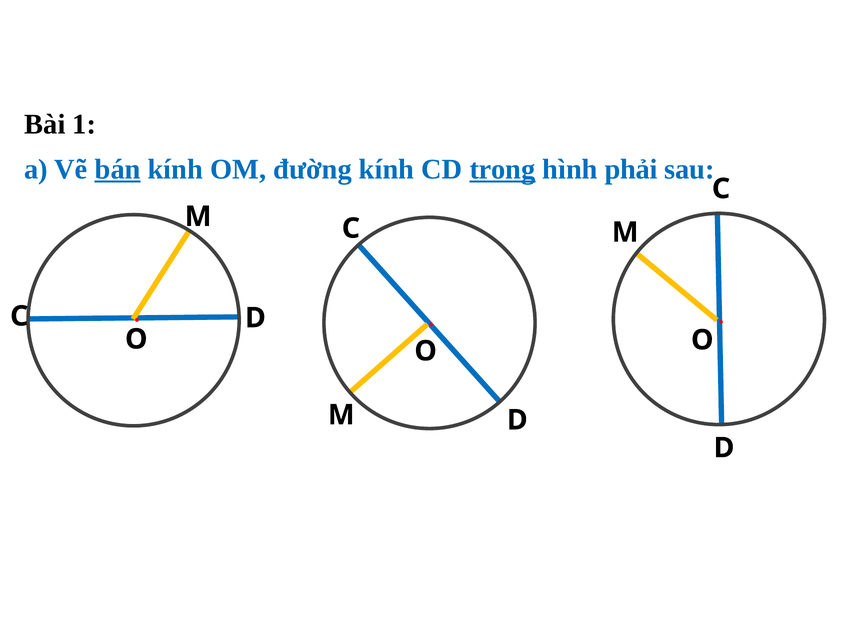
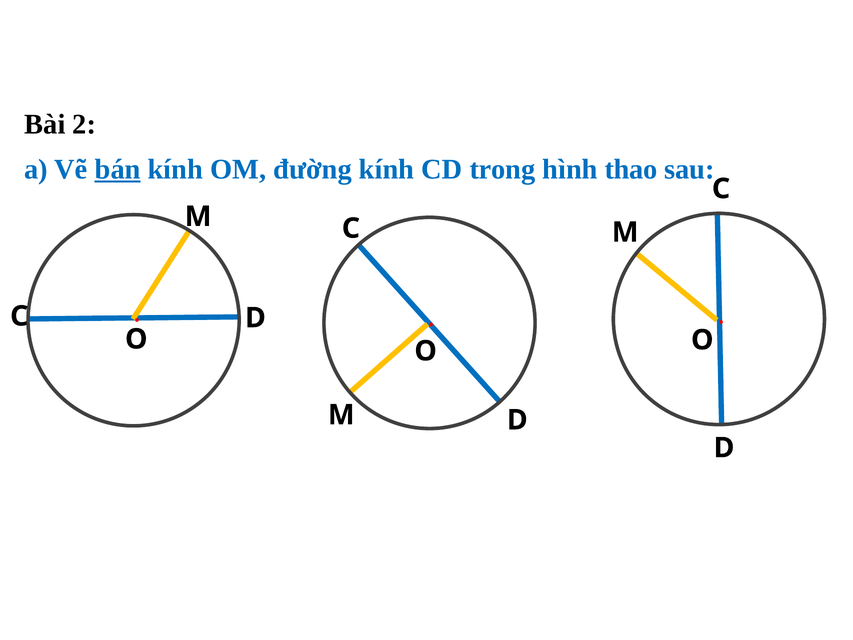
1: 1 -> 2 (84, 124)
trong underline: present -> none (502, 169)
phải: phải -> thao (631, 169)
